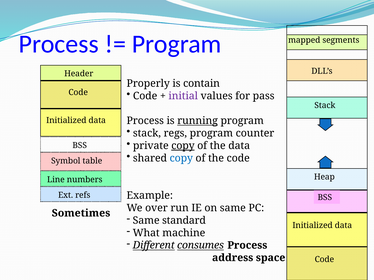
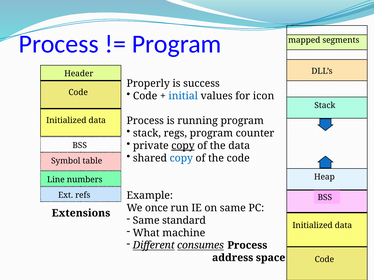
contain: contain -> success (201, 84)
initial colour: purple -> blue (183, 96)
pass: pass -> icon (264, 96)
running underline: present -> none (198, 121)
over: over -> once (157, 208)
Sometimes: Sometimes -> Extensions (81, 213)
